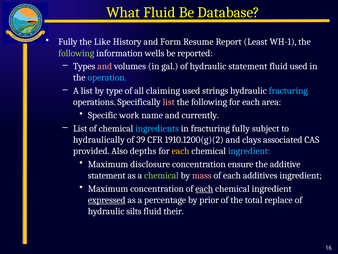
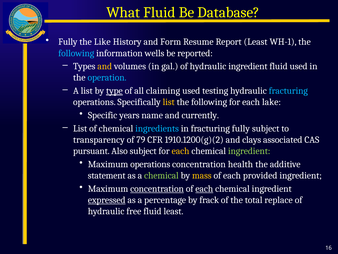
following colour: light green -> light blue (76, 53)
and colour: pink -> yellow (105, 66)
hydraulic statement: statement -> ingredient (248, 66)
type underline: none -> present (114, 91)
strings: strings -> testing (215, 91)
list colour: pink -> yellow (169, 102)
area: area -> lake (272, 102)
work: work -> years (129, 115)
hydraulically: hydraulically -> transparency (99, 139)
39: 39 -> 79 (141, 139)
provided: provided -> pursuant (91, 151)
Also depths: depths -> subject (143, 151)
ingredient colour: light blue -> light green (249, 151)
Maximum disclosure: disclosure -> operations (150, 164)
ensure: ensure -> health (240, 164)
mass colour: pink -> yellow (202, 175)
additives: additives -> provided (260, 175)
concentration underline: none -> present (157, 188)
prior: prior -> frack (209, 200)
silts: silts -> free (134, 211)
fluid their: their -> least (173, 211)
